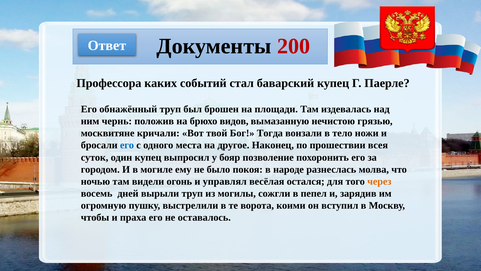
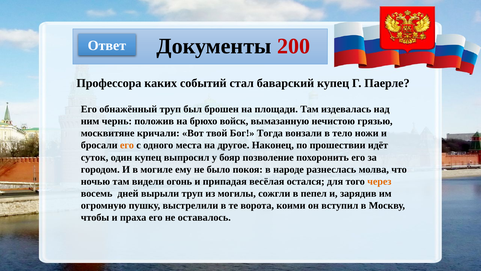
видов: видов -> войск (234, 121)
его colour: blue -> orange (127, 145)
всея: всея -> идёт (378, 145)
управлял: управлял -> припадая (225, 181)
